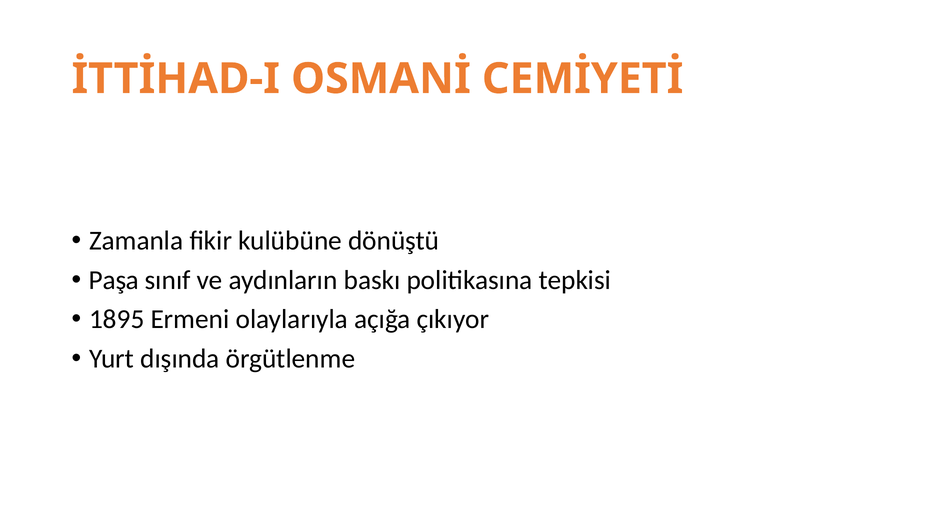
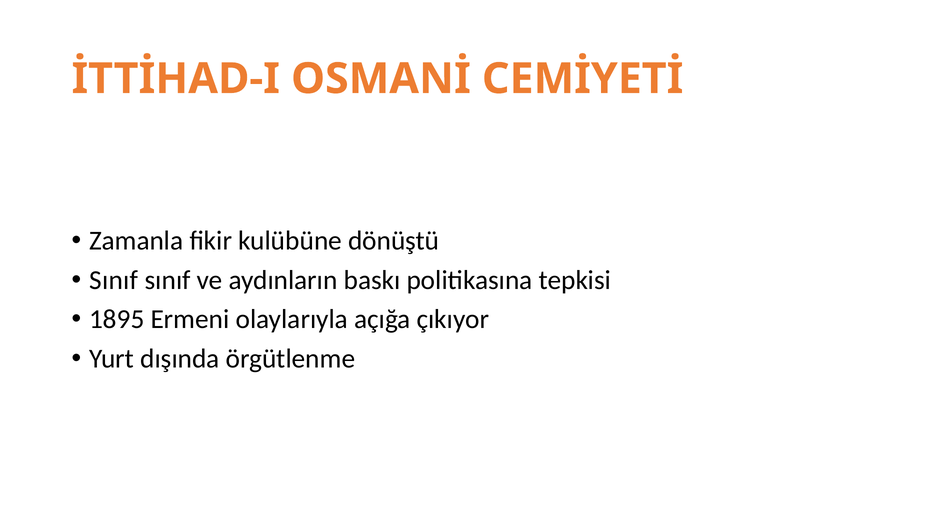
Paşa: Paşa -> Sınıf (114, 280)
